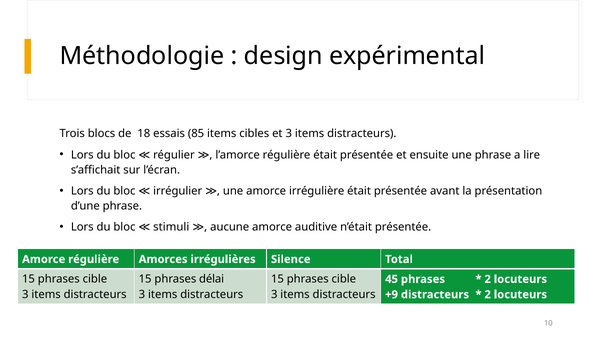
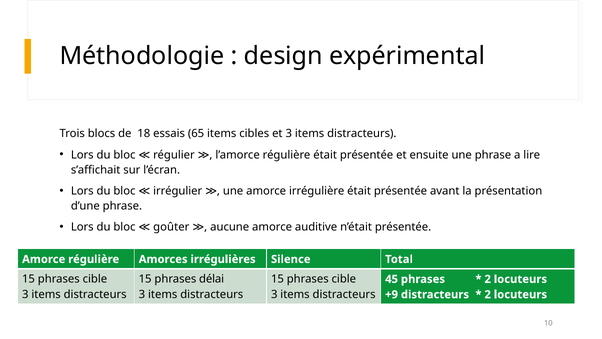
85: 85 -> 65 (196, 134)
stimuli: stimuli -> goûter (171, 227)
